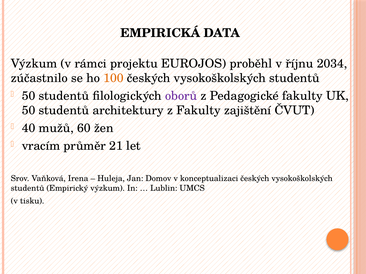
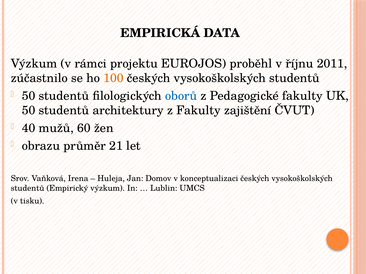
2034: 2034 -> 2011 (332, 64)
oborů colour: purple -> blue (181, 96)
vracím: vracím -> obrazu (41, 146)
